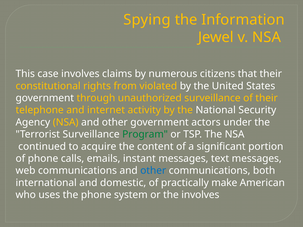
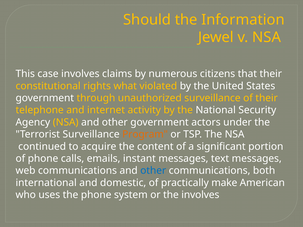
Spying: Spying -> Should (147, 20)
from: from -> what (125, 86)
Program colour: green -> orange (145, 134)
